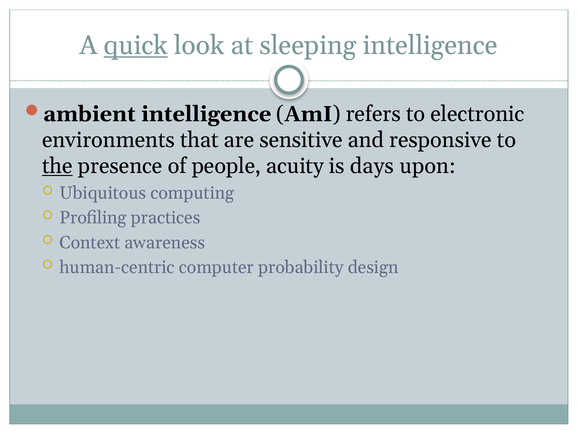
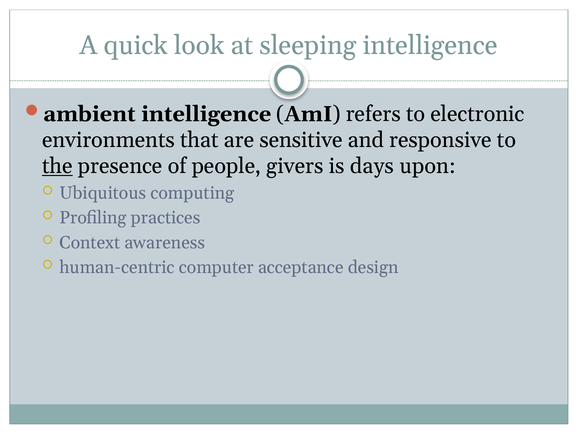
quick underline: present -> none (136, 46)
acuity: acuity -> givers (295, 166)
probability: probability -> acceptance (301, 267)
